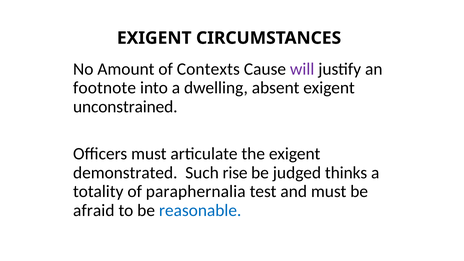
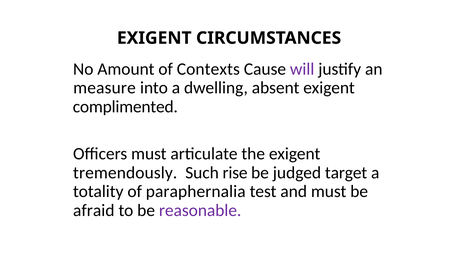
footnote: footnote -> measure (105, 88)
unconstrained: unconstrained -> complimented (125, 107)
demonstrated: demonstrated -> tremendously (125, 173)
thinks: thinks -> target (346, 173)
reasonable colour: blue -> purple (200, 210)
